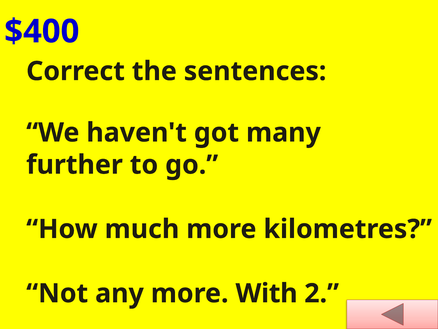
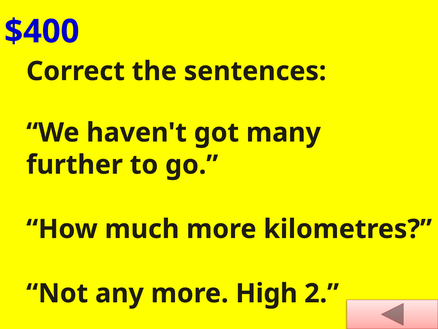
With: With -> High (267, 293)
